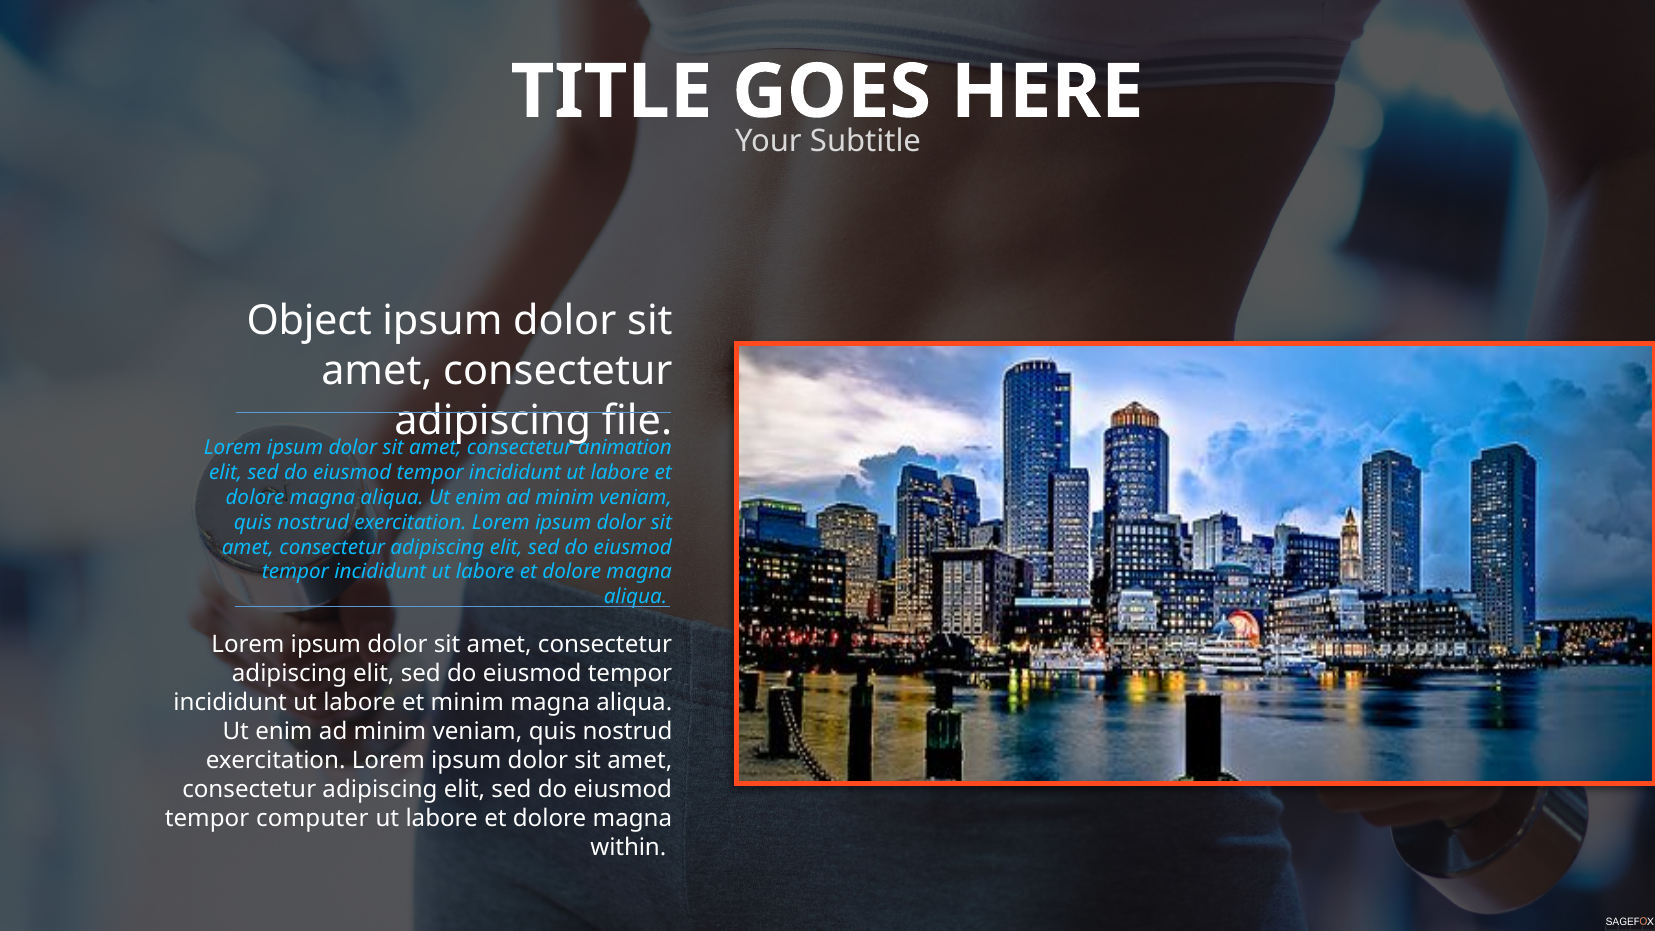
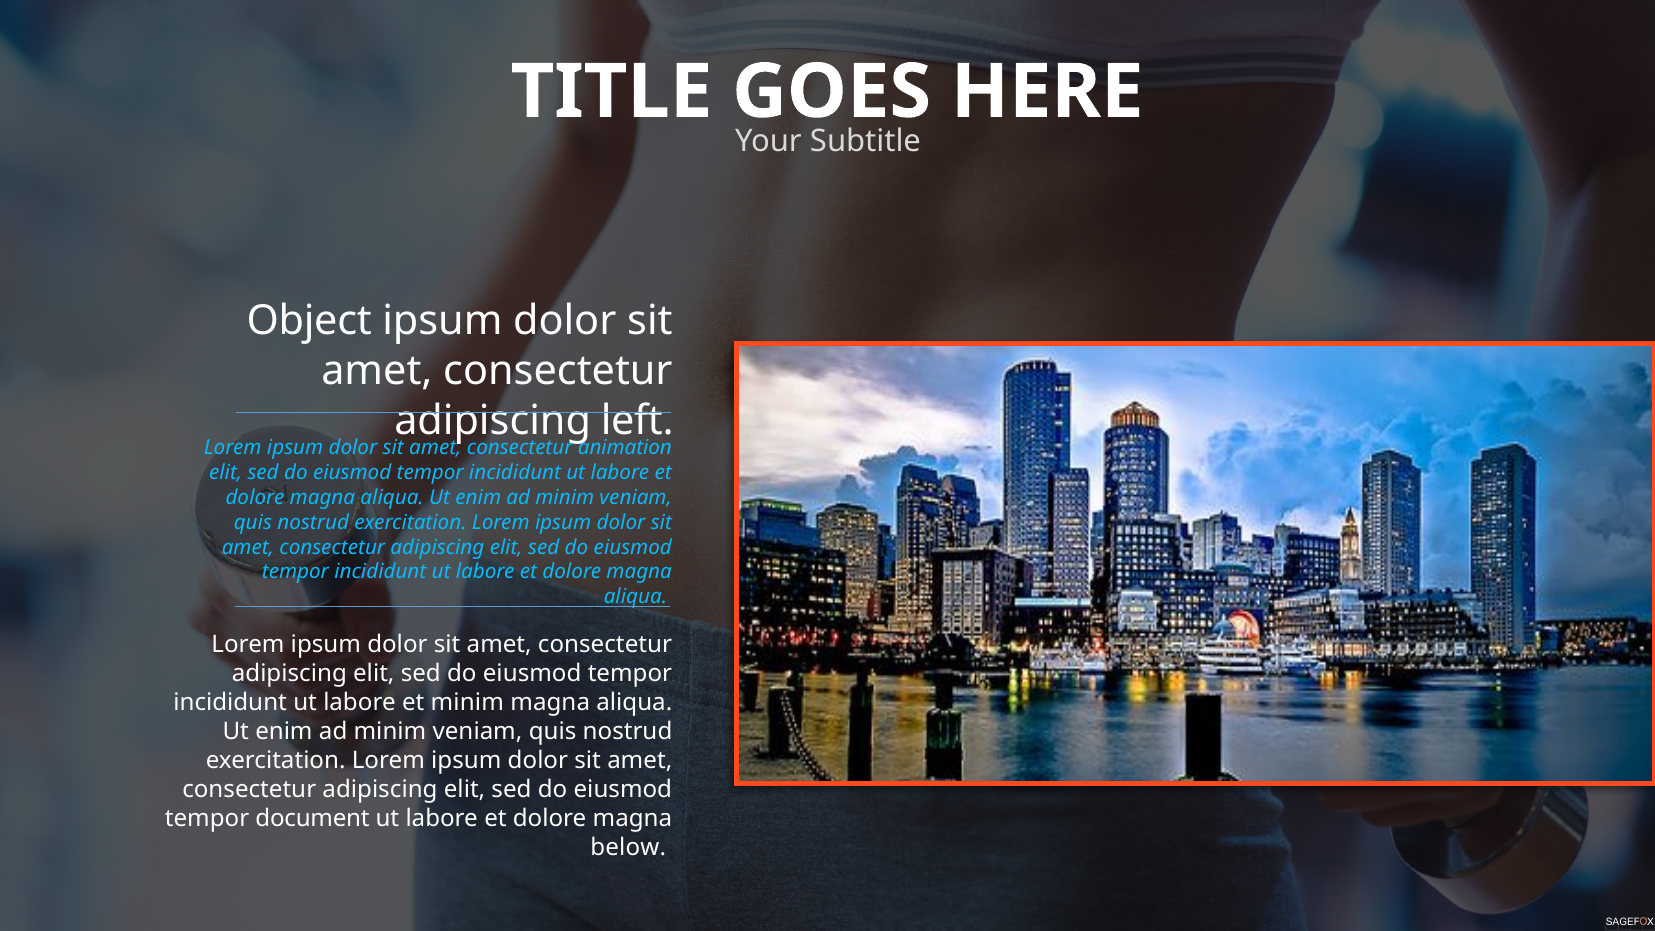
file: file -> left (637, 420)
computer: computer -> document (313, 819)
within: within -> below (628, 848)
